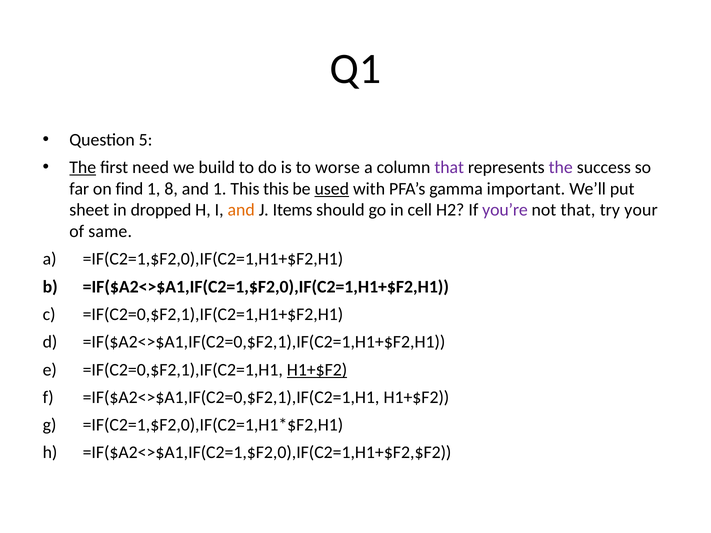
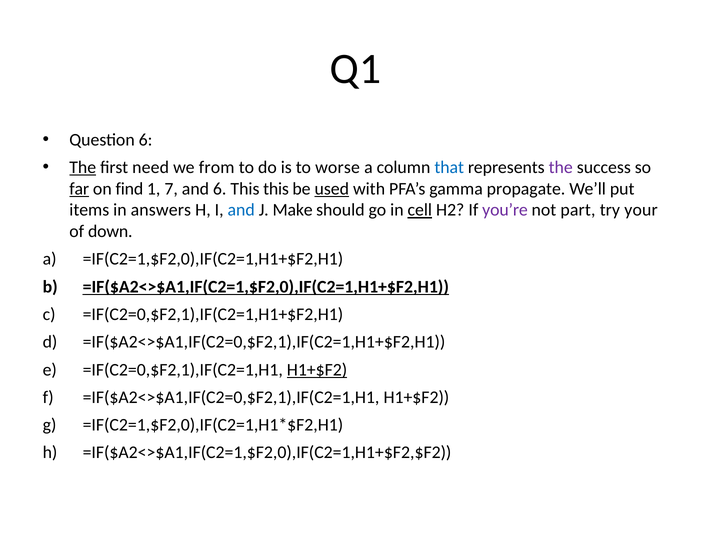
Question 5: 5 -> 6 (146, 140)
build: build -> from (217, 168)
that colour: purple -> blue (449, 168)
far underline: none -> present (79, 189)
8: 8 -> 7 (171, 189)
and 1: 1 -> 6 (220, 189)
important: important -> propagate (526, 189)
sheet: sheet -> items (89, 210)
dropped: dropped -> answers (161, 210)
and colour: orange -> blue (241, 210)
Items: Items -> Make (293, 210)
cell underline: none -> present (420, 210)
not that: that -> part (578, 210)
same: same -> down (110, 232)
=IF($A2<>$A1,IF(C2=1,$F2,0),IF(C2=1,H1+$F2,H1 underline: none -> present (266, 287)
